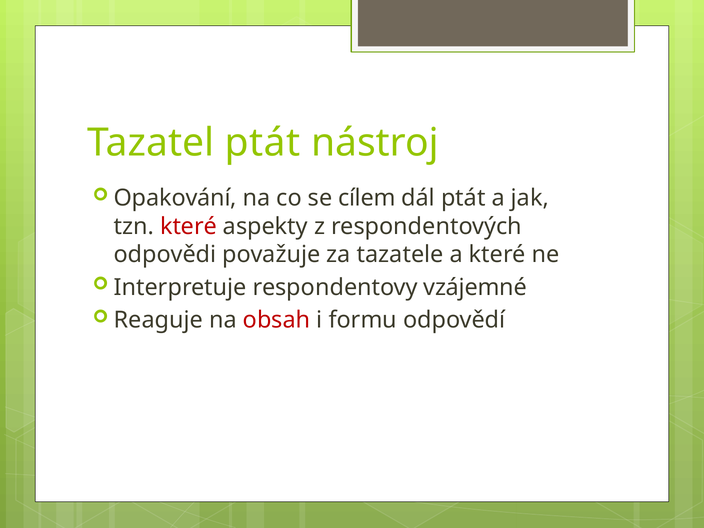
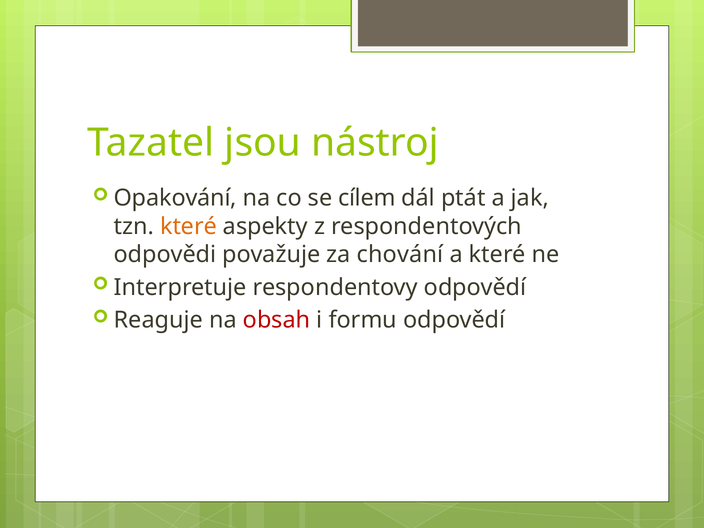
Tazatel ptát: ptát -> jsou (263, 143)
které colour: red -> orange (188, 226)
tazatele: tazatele -> chování (400, 254)
respondentovy vzájemné: vzájemné -> odpovědí (475, 287)
